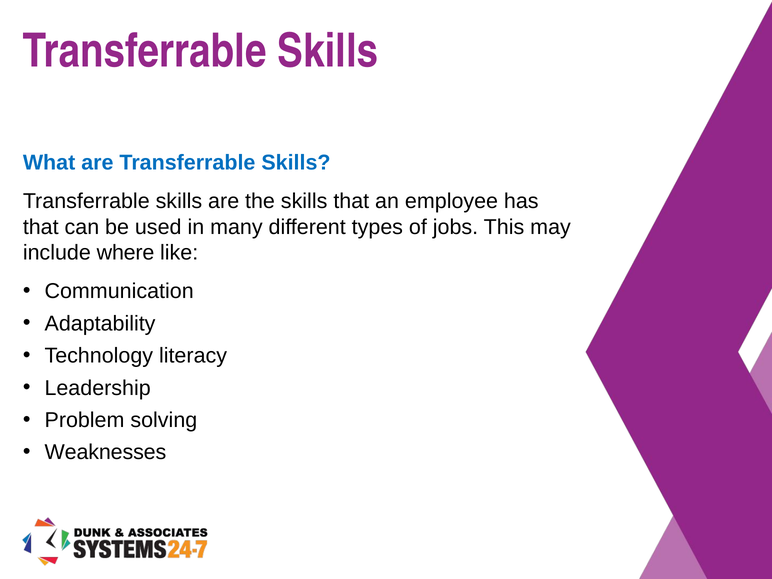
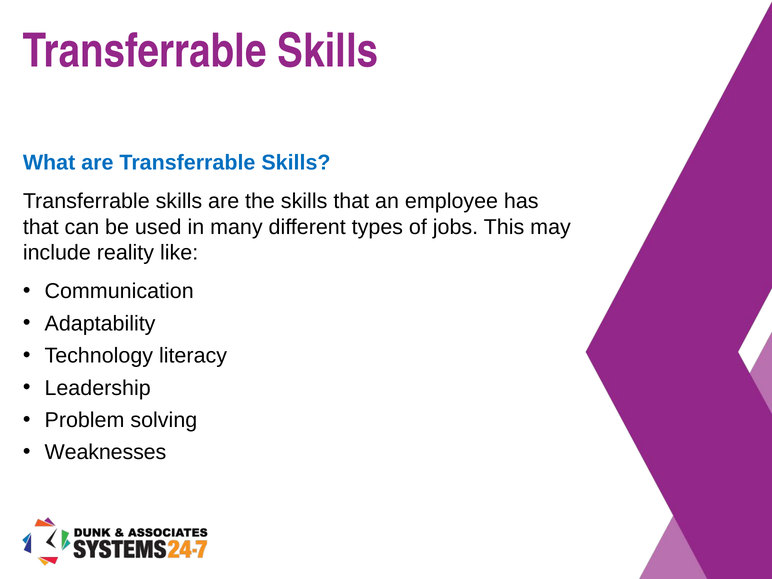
where: where -> reality (125, 253)
